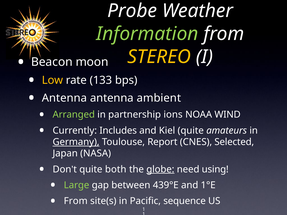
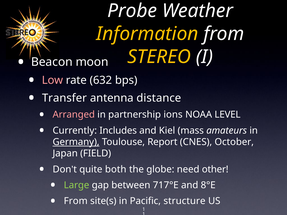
Information colour: light green -> yellow (147, 34)
Low colour: yellow -> pink (52, 80)
133: 133 -> 632 (101, 80)
Antenna: Antenna -> Transfer (64, 98)
ambient: ambient -> distance (159, 98)
Arranged colour: light green -> pink (74, 115)
WIND: WIND -> LEVEL (228, 115)
Kiel quite: quite -> mass (191, 131)
Selected: Selected -> October (234, 142)
NASA: NASA -> FIELD (96, 154)
globe underline: present -> none (160, 169)
using: using -> other (215, 169)
439°E: 439°E -> 717°E (166, 185)
1°E: 1°E -> 8°E (208, 185)
sequence: sequence -> structure (184, 201)
